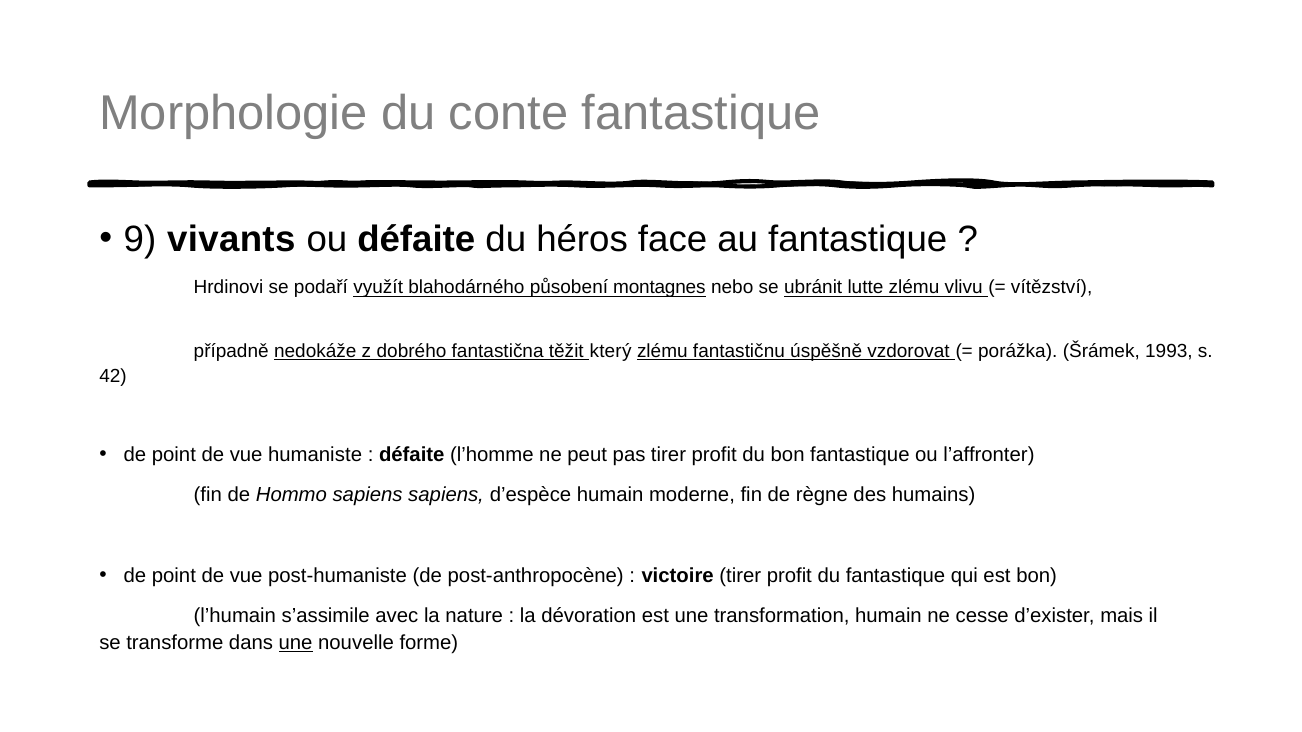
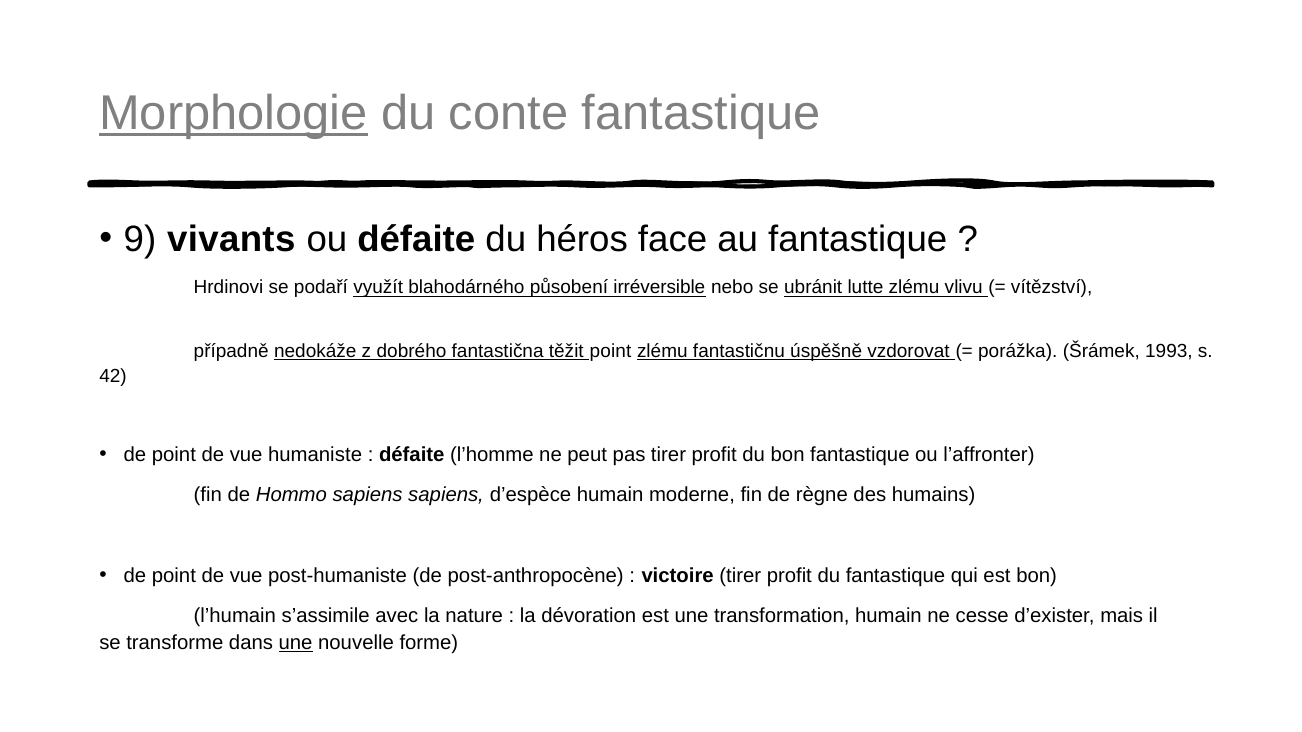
Morphologie underline: none -> present (233, 113)
montagnes: montagnes -> irréversible (659, 288)
těžit který: který -> point (611, 352)
